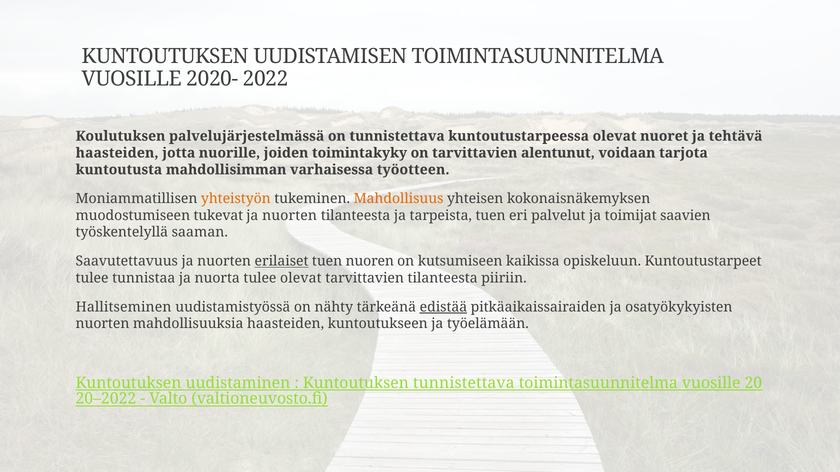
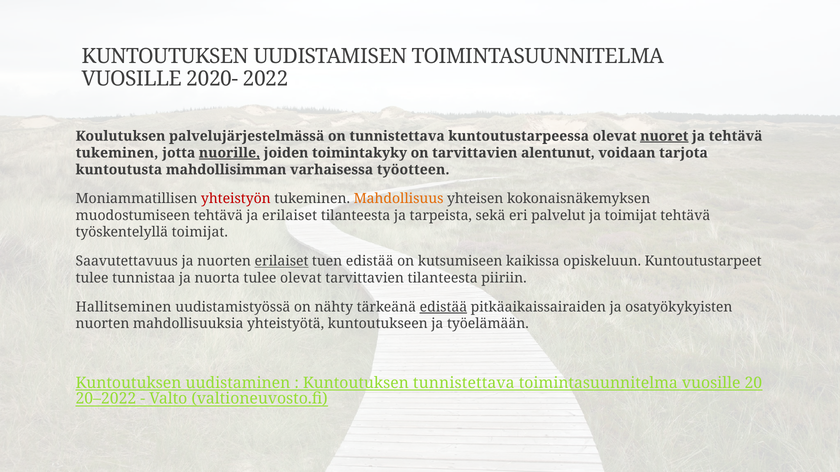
nuoret underline: none -> present (664, 136)
haasteiden: haasteiden -> tukeminen (117, 153)
nuorille underline: none -> present (230, 153)
yhteistyön colour: orange -> red (236, 199)
muodostumiseen tukevat: tukevat -> tehtävä (218, 216)
nuorten: nuorten -> erilaiset (290, 216)
tarpeista tuen: tuen -> sekä (490, 216)
toimijat saavien: saavien -> tehtävä (685, 216)
työskentelyllä saaman: saaman -> toimijat (200, 232)
tuen nuoren: nuoren -> edistää (370, 262)
mahdollisuuksia haasteiden: haasteiden -> yhteistyötä (286, 324)
